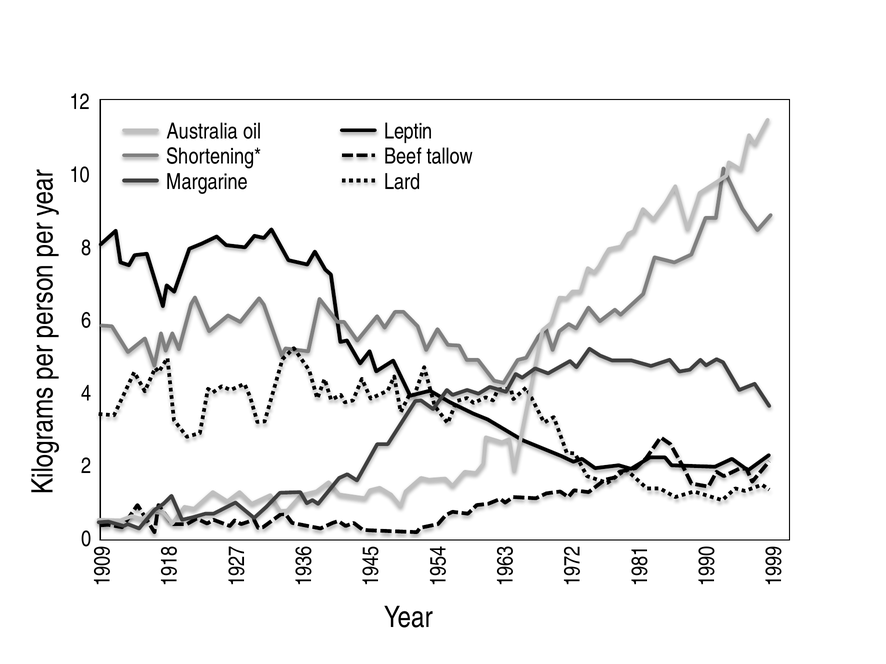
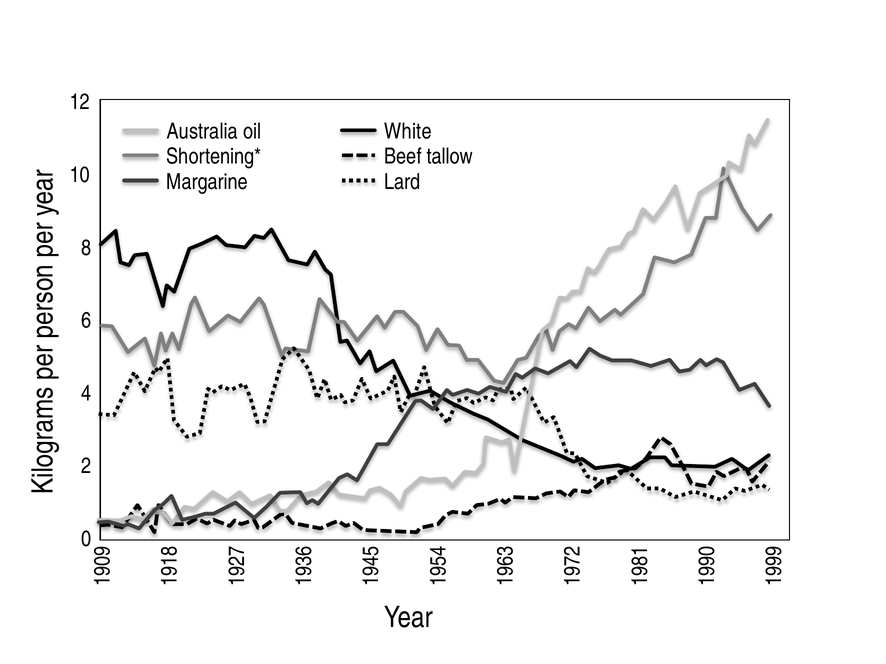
Leptin: Leptin -> White (408, 132)
